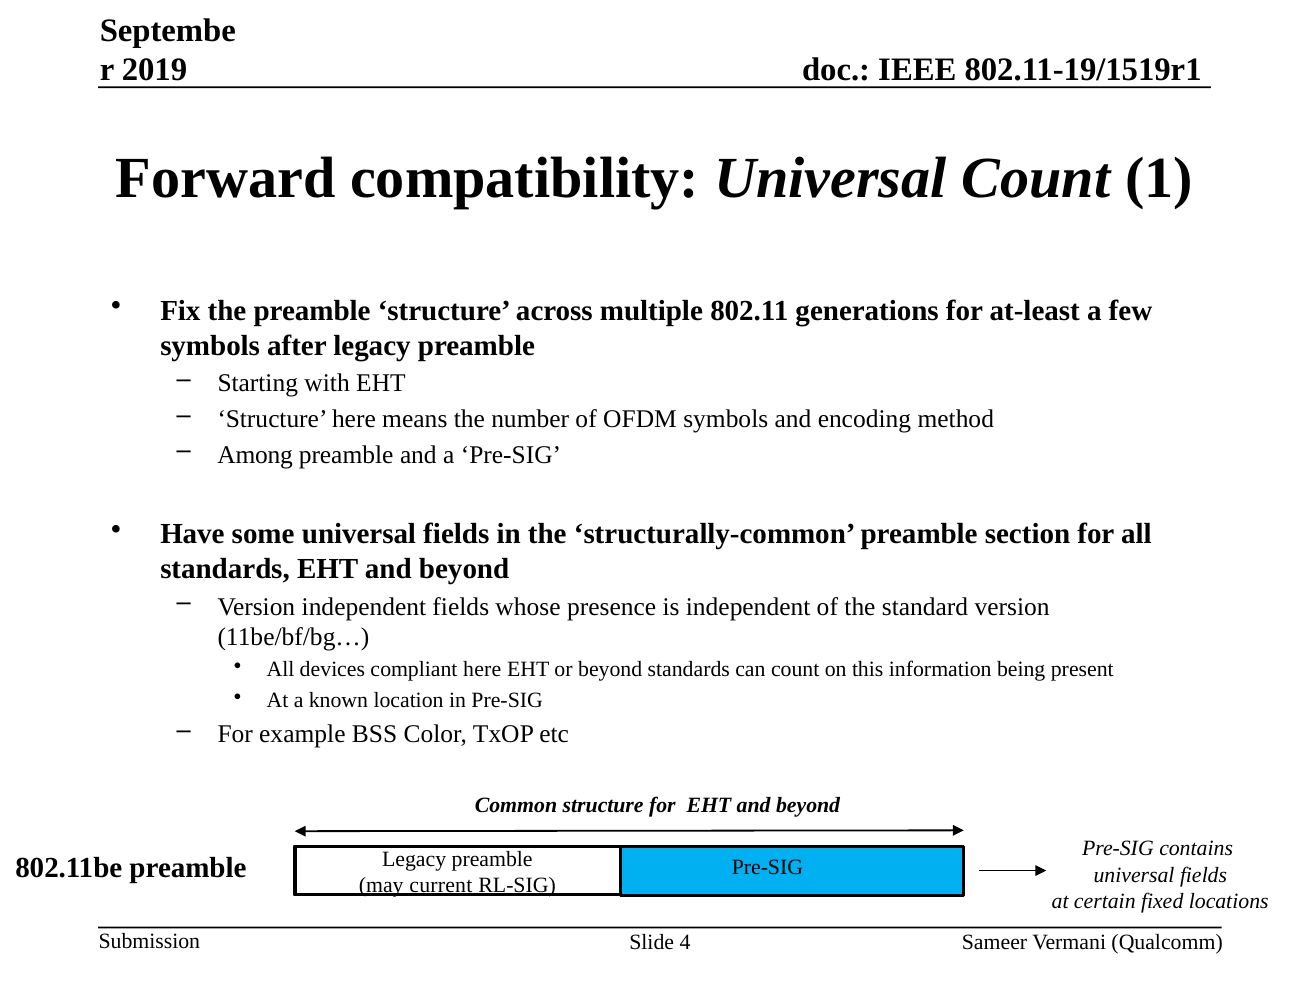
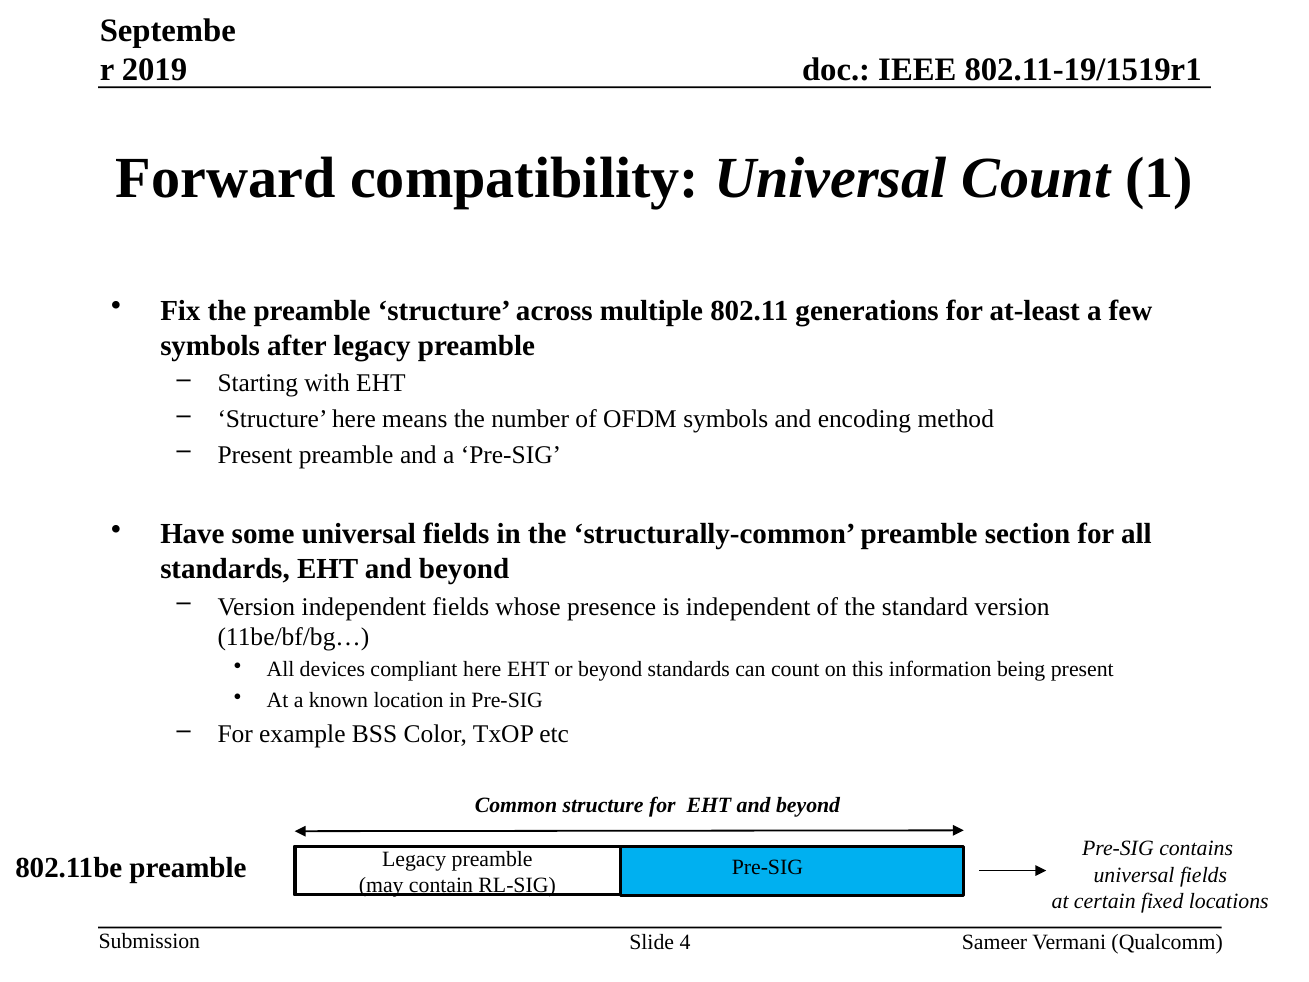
Among: Among -> Present (255, 455)
current: current -> contain (441, 885)
